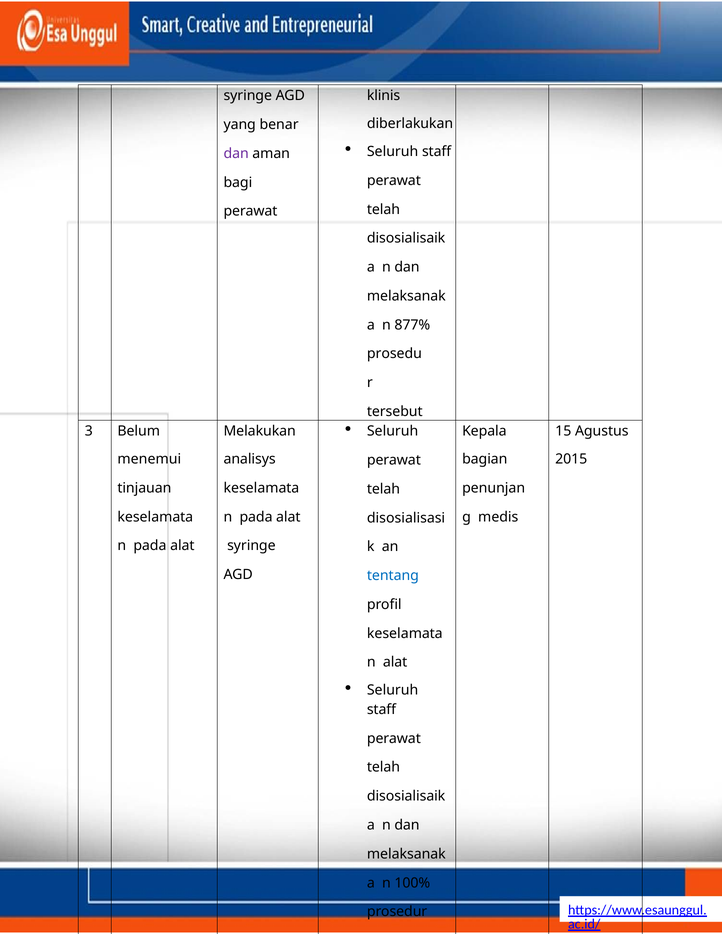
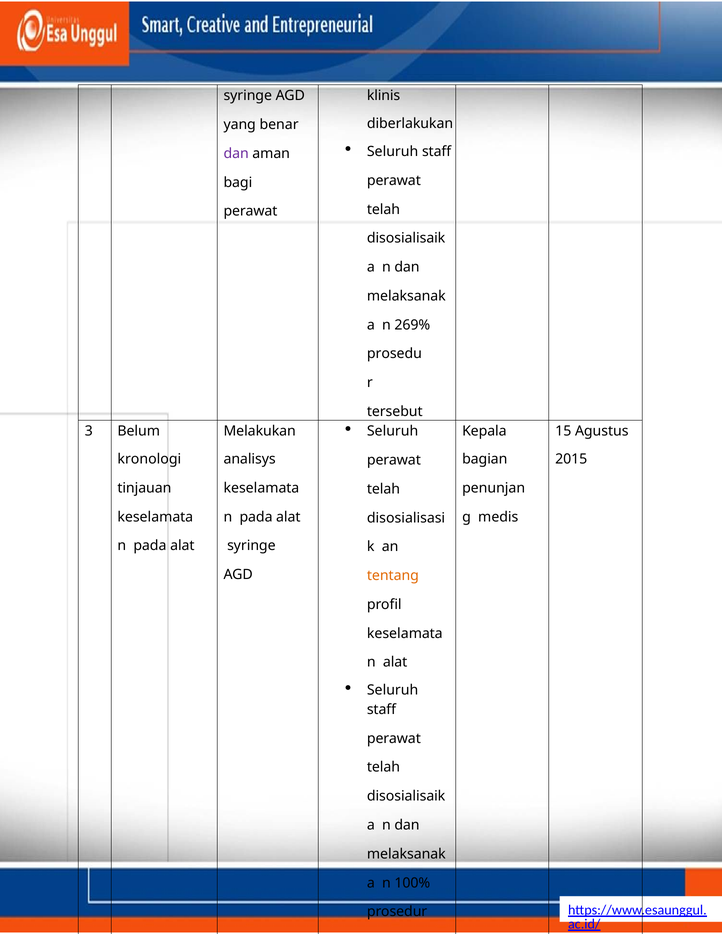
877%: 877% -> 269% (412, 325)
menemui: menemui -> kronologi (149, 459)
tentang colour: blue -> orange (393, 576)
